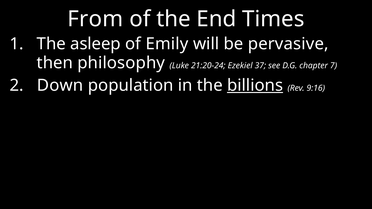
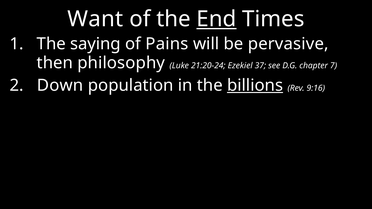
From: From -> Want (95, 19)
End underline: none -> present (216, 19)
asleep: asleep -> saying (95, 44)
Emily: Emily -> Pains (167, 44)
